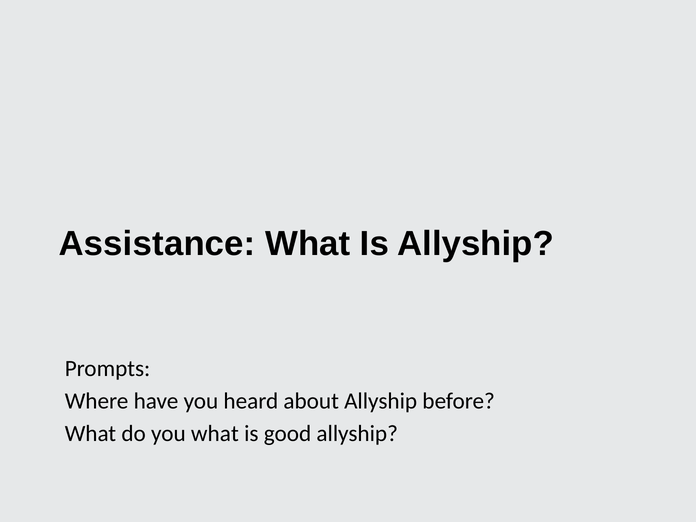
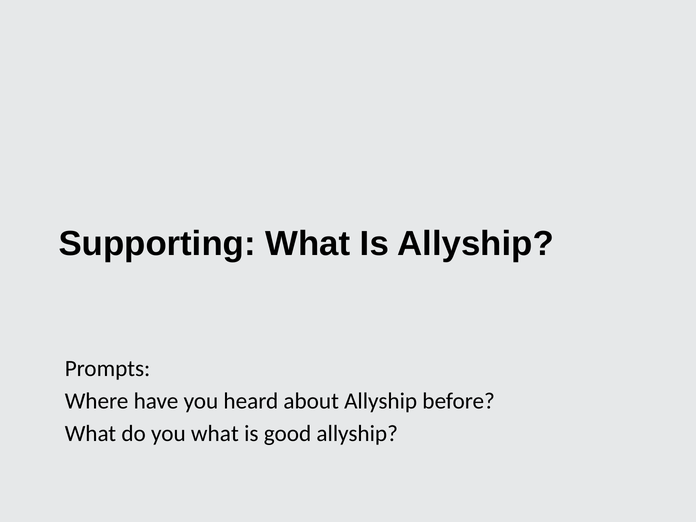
Assistance: Assistance -> Supporting (157, 244)
